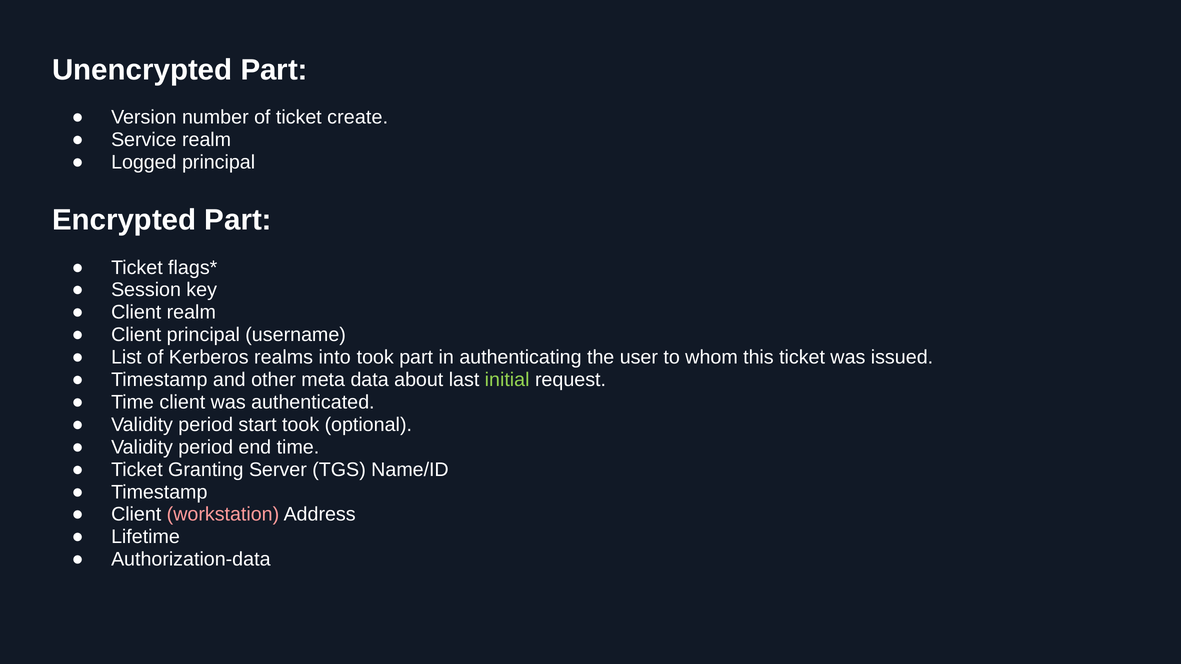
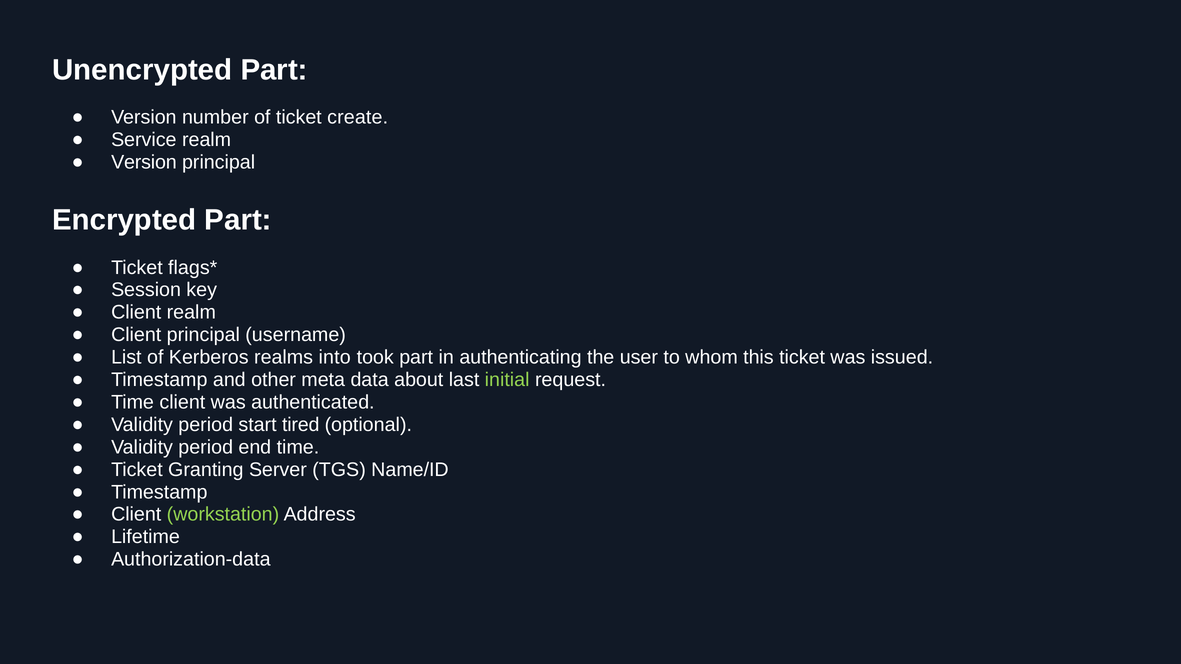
Logged: Logged -> Version (144, 162)
start took: took -> tired (301, 425)
workstation colour: pink -> light green (223, 515)
